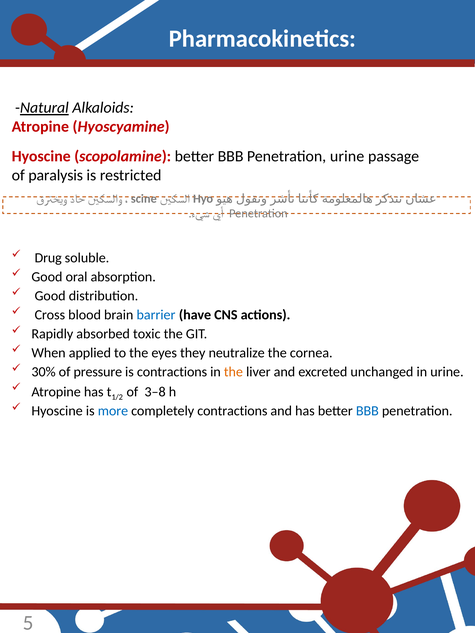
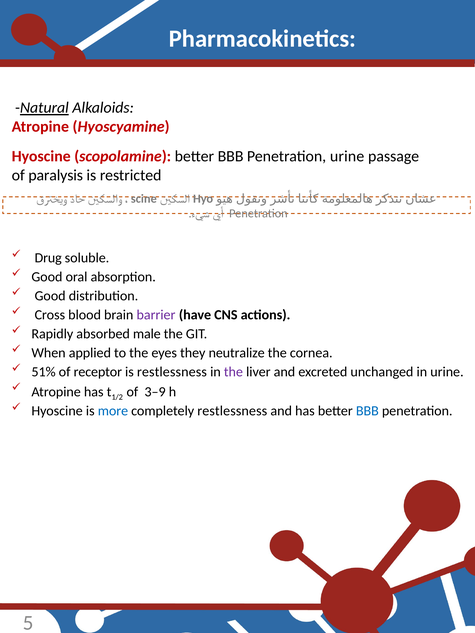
barrier colour: blue -> purple (156, 315)
toxic: toxic -> male (147, 334)
30%: 30% -> 51% (44, 372)
pressure: pressure -> receptor (98, 372)
is contractions: contractions -> restlessness (172, 372)
the colour: orange -> purple (233, 372)
3–8: 3–8 -> 3–9 (155, 392)
completely contractions: contractions -> restlessness (232, 411)
